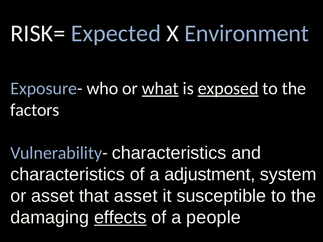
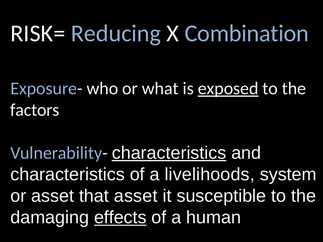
Expected: Expected -> Reducing (116, 33)
Environment: Environment -> Combination (247, 33)
what underline: present -> none (160, 89)
characteristics underline: none -> present (169, 153)
adjustment: adjustment -> livelihoods (210, 175)
people: people -> human (214, 218)
